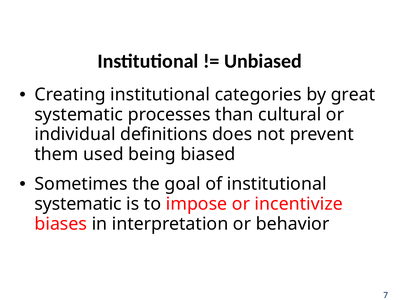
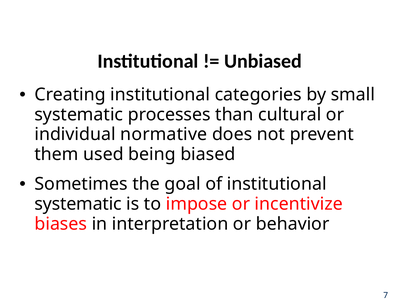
great: great -> small (353, 95)
definitions: definitions -> normative (164, 134)
